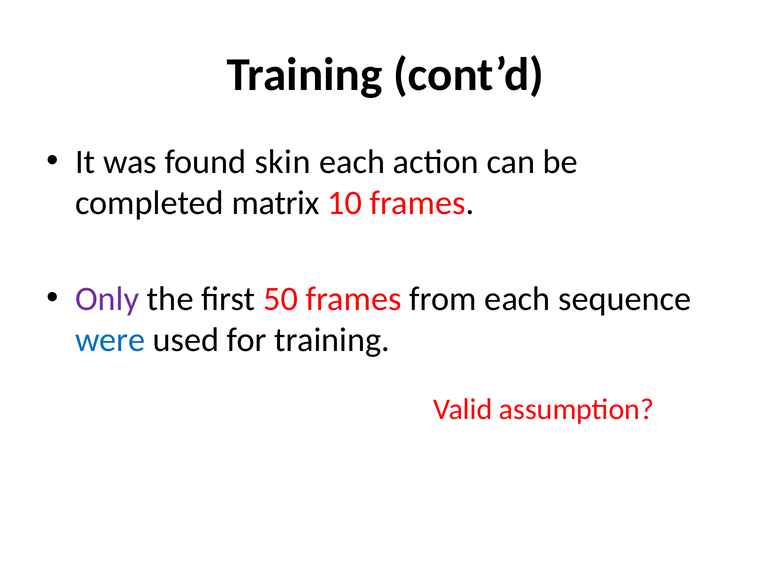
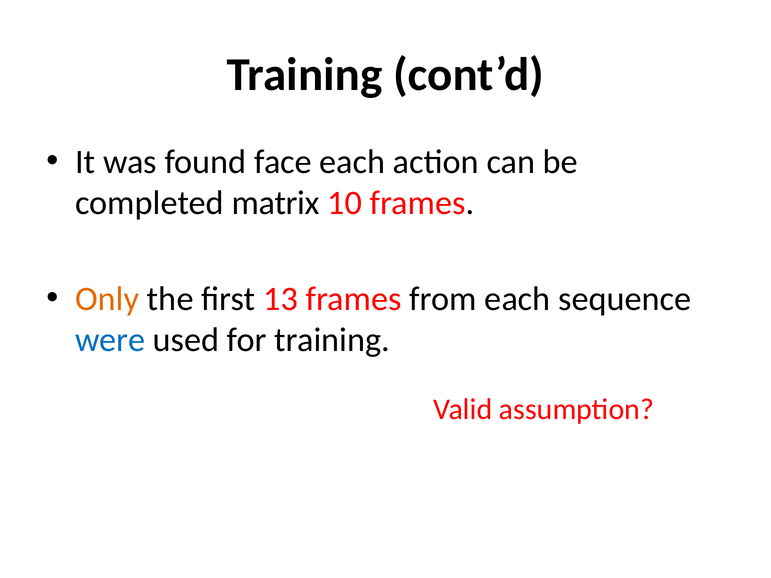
skin: skin -> face (283, 162)
Only colour: purple -> orange (107, 299)
50: 50 -> 13 (281, 299)
